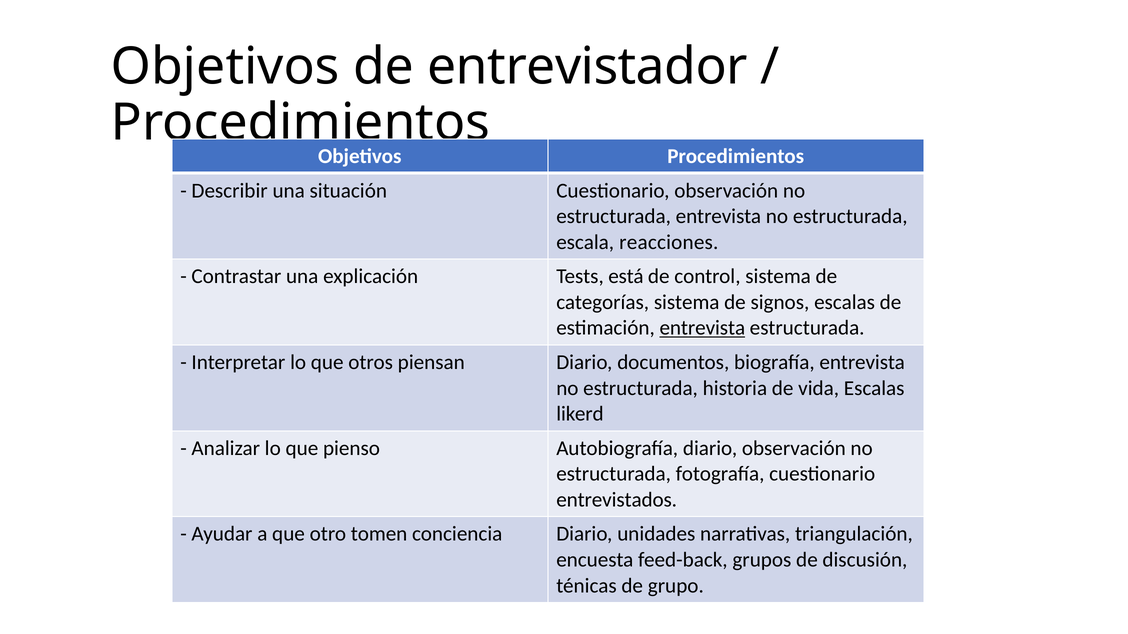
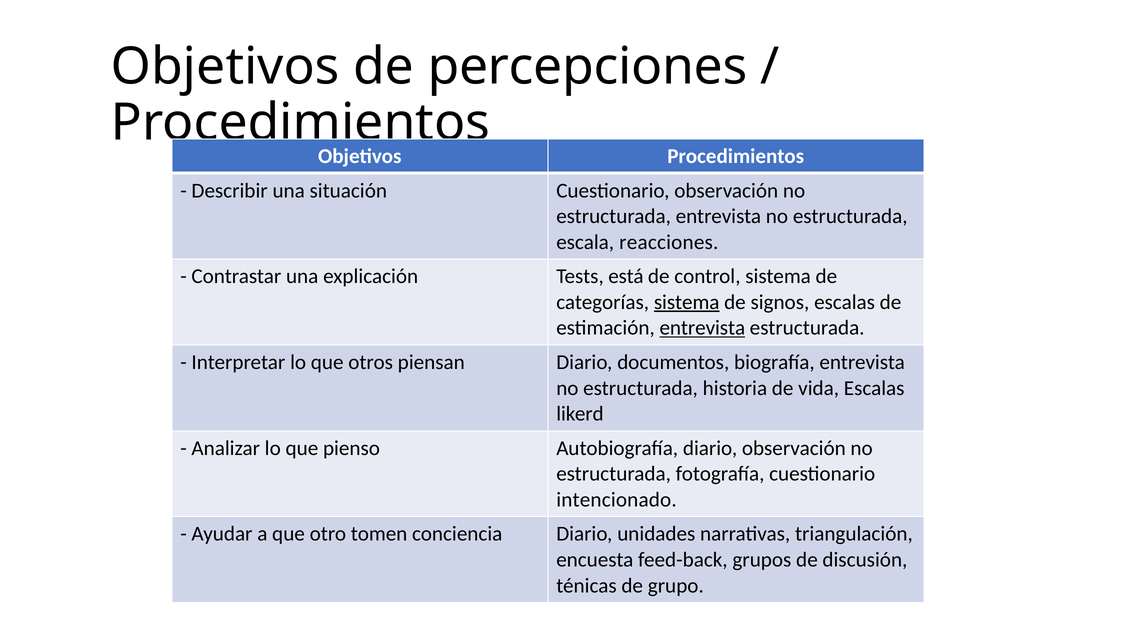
entrevistador: entrevistador -> percepciones (587, 67)
sistema underline: none -> present (687, 302)
entrevistados: entrevistados -> intencionado (617, 500)
